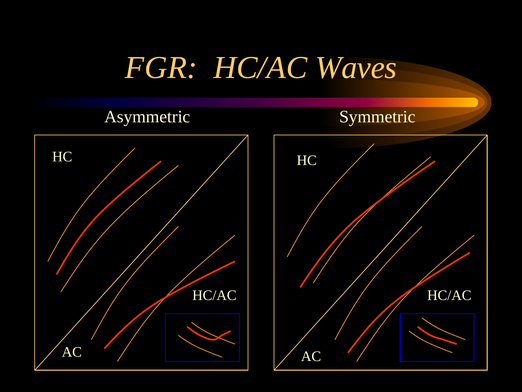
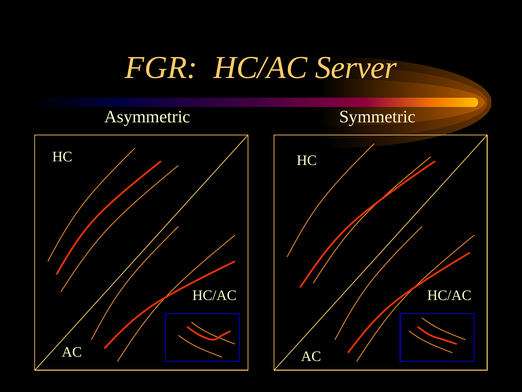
Waves: Waves -> Server (356, 67)
